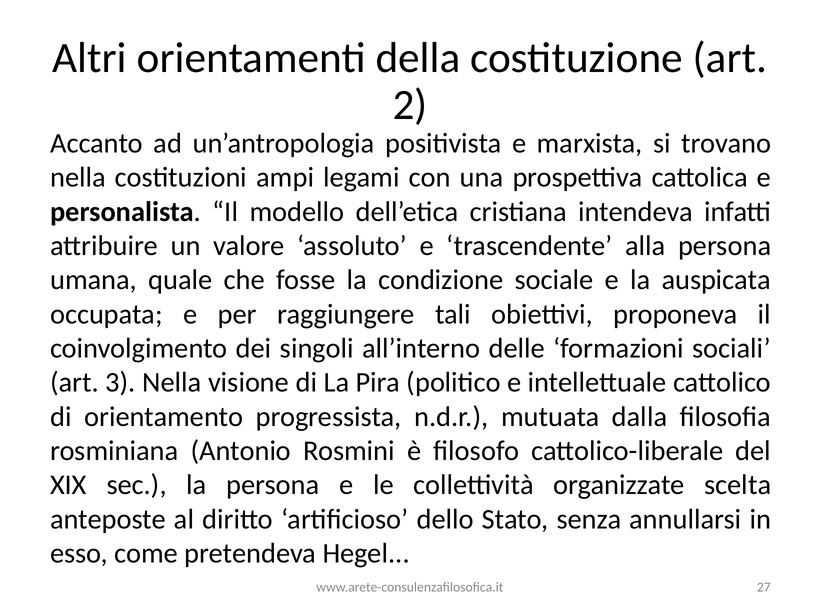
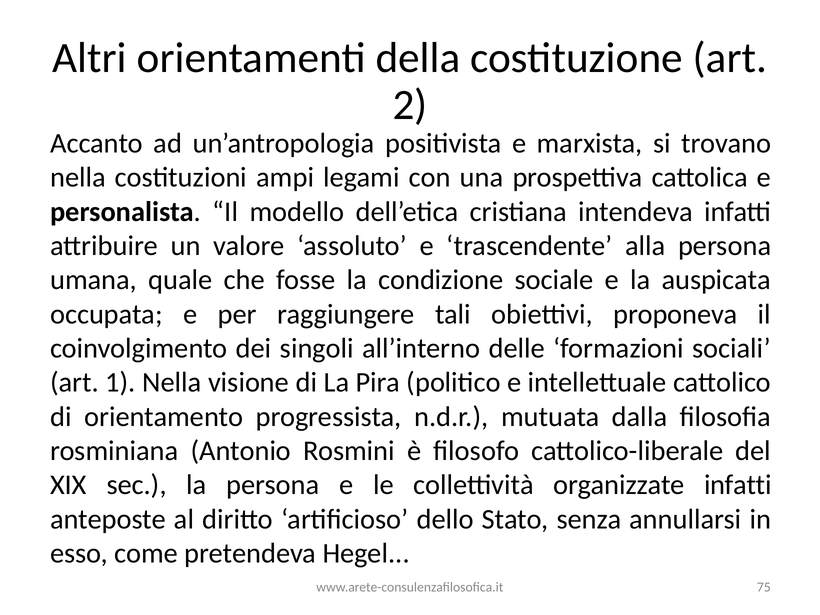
3: 3 -> 1 (121, 382)
organizzate scelta: scelta -> infatti (738, 485)
27: 27 -> 75 (764, 587)
